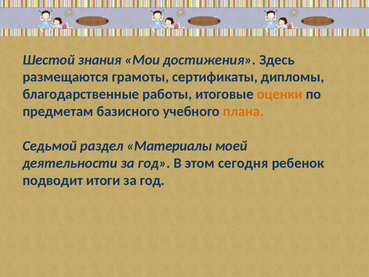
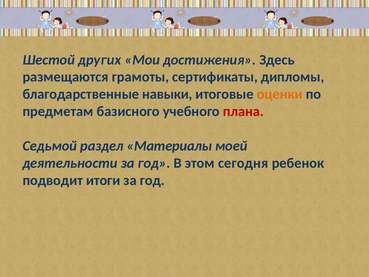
знания: знания -> других (100, 60)
работы: работы -> навыки (167, 94)
плана colour: orange -> red (243, 111)
